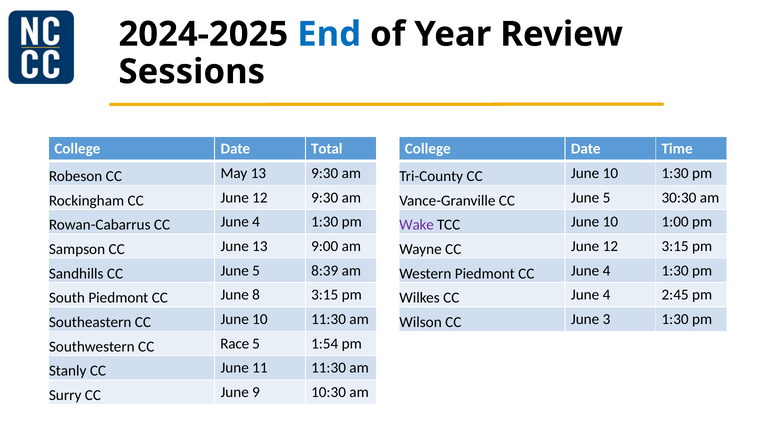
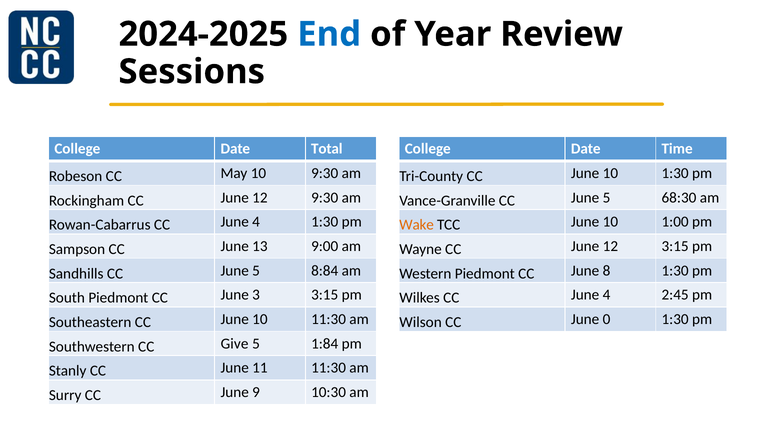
May 13: 13 -> 10 (258, 173)
30:30: 30:30 -> 68:30 (679, 198)
Wake colour: purple -> orange (417, 225)
8:39: 8:39 -> 8:84 (325, 270)
Piedmont CC June 4: 4 -> 8 (606, 270)
8: 8 -> 3 (256, 295)
3: 3 -> 0 (606, 319)
Race: Race -> Give (235, 343)
1:54: 1:54 -> 1:84 (325, 343)
